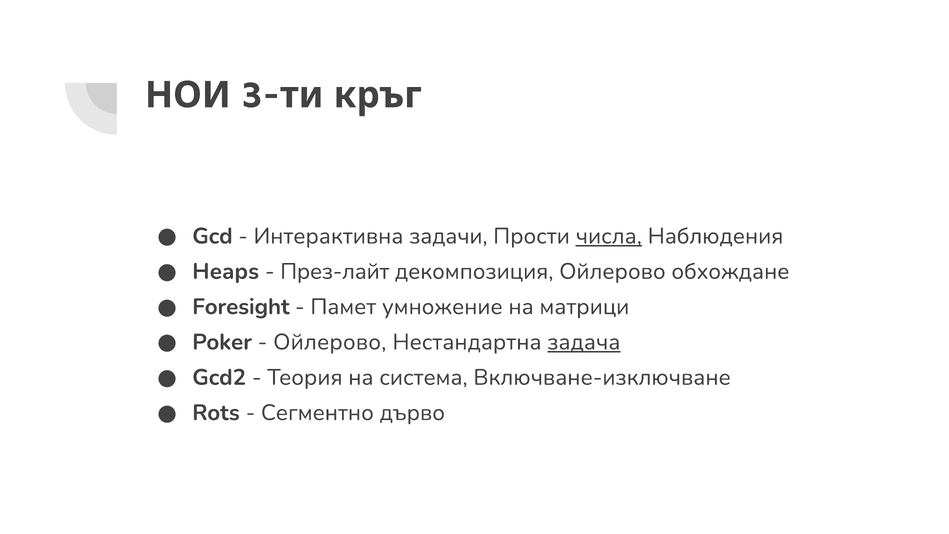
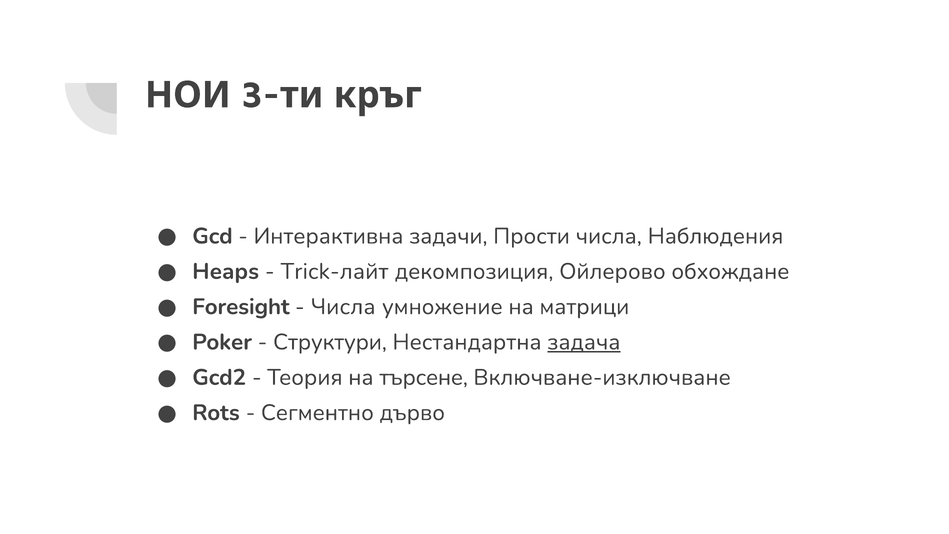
числа underline: present -> none (609, 236)
През-лайт: През-лайт -> Trick-лайт (335, 271)
Памет: Памет -> Числа (343, 307)
Ойлерово: Ойлерово -> Структури (330, 342)
система: система -> търсене (424, 377)
